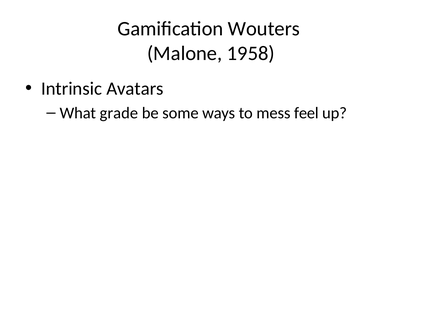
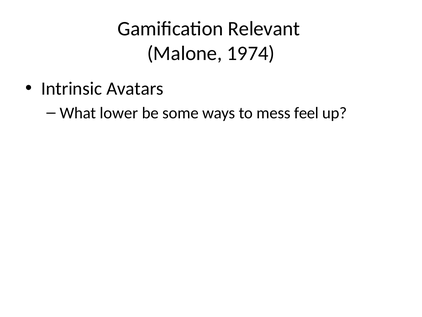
Wouters: Wouters -> Relevant (264, 29)
1958: 1958 -> 1974 (251, 53)
grade: grade -> lower (119, 113)
